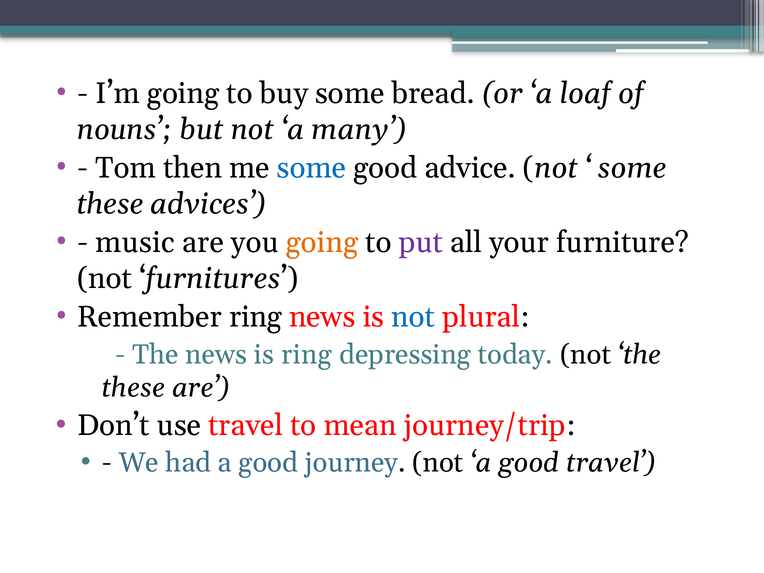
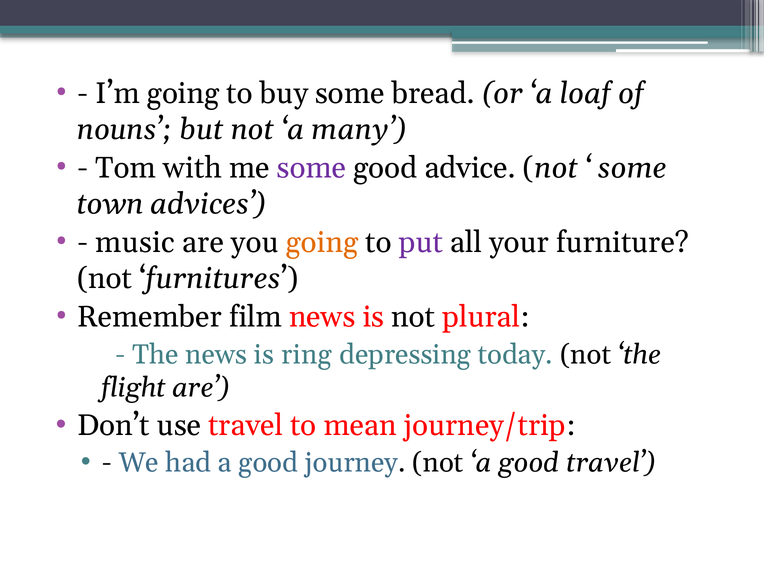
then: then -> with (192, 168)
some colour: blue -> purple (312, 168)
these: these -> town (110, 204)
Remember ring: ring -> film (256, 317)
not colour: blue -> black (413, 317)
these: these -> flight (134, 388)
